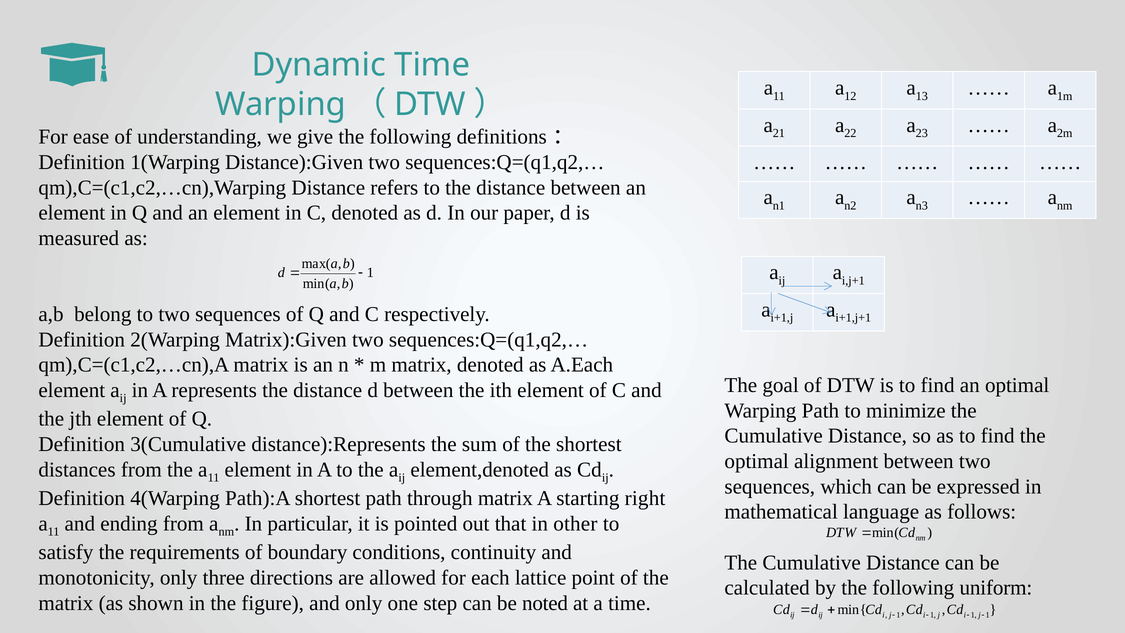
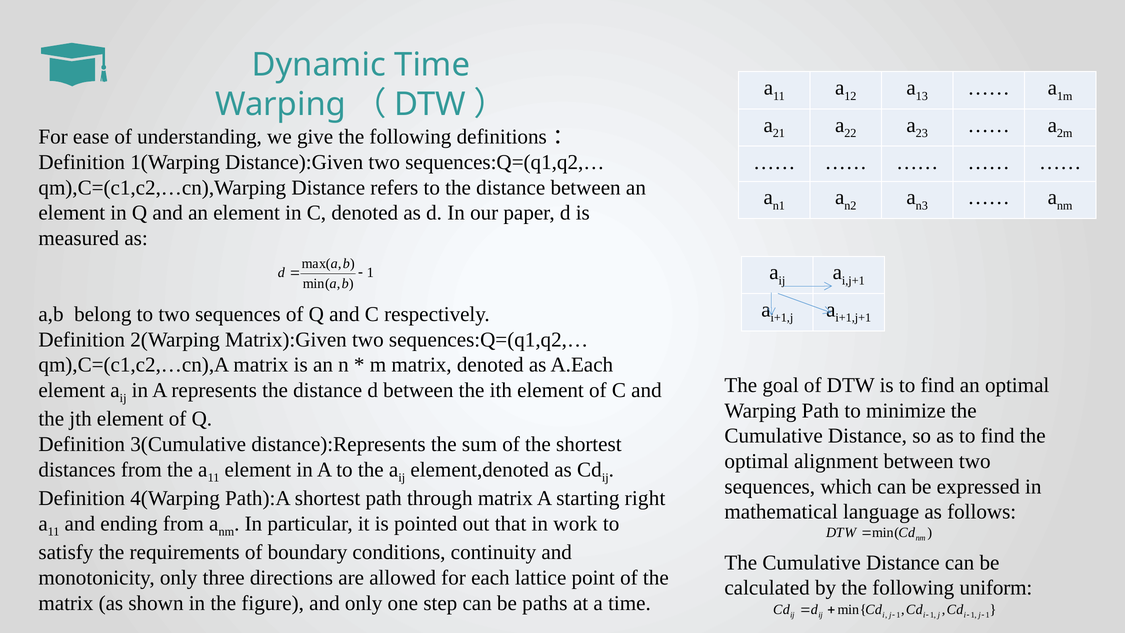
other: other -> work (575, 524)
noted: noted -> paths (545, 603)
